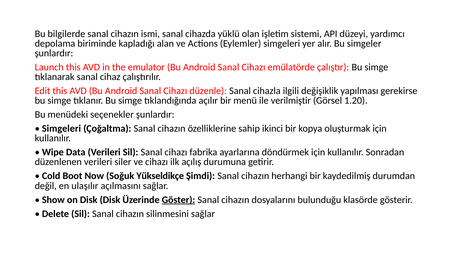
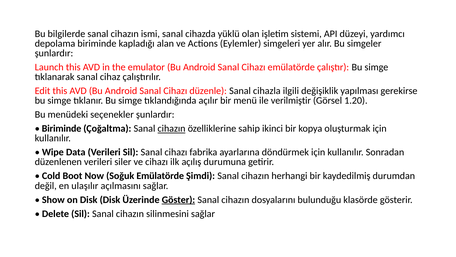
Simgeleri: Simgeleri -> Biriminde (62, 128)
cihazın underline: none -> present (172, 128)
Soğuk Yükseldikçe: Yükseldikçe -> Emülatörde (160, 176)
